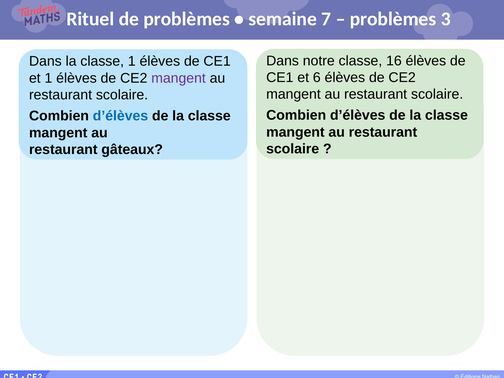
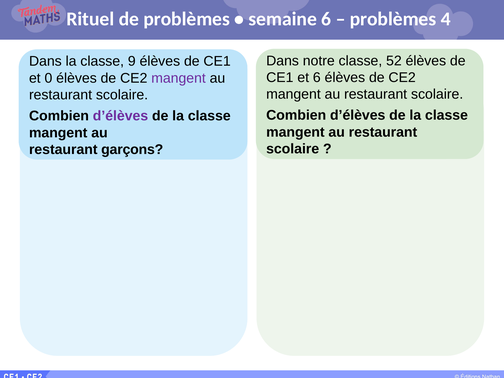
semaine 7: 7 -> 6 (326, 19)
3: 3 -> 4 (446, 19)
16: 16 -> 52 (394, 61)
classe 1: 1 -> 9 (132, 61)
et 1: 1 -> 0 (48, 78)
d’élèves colour: blue -> purple (120, 116)
gâteaux: gâteaux -> garçons (132, 150)
